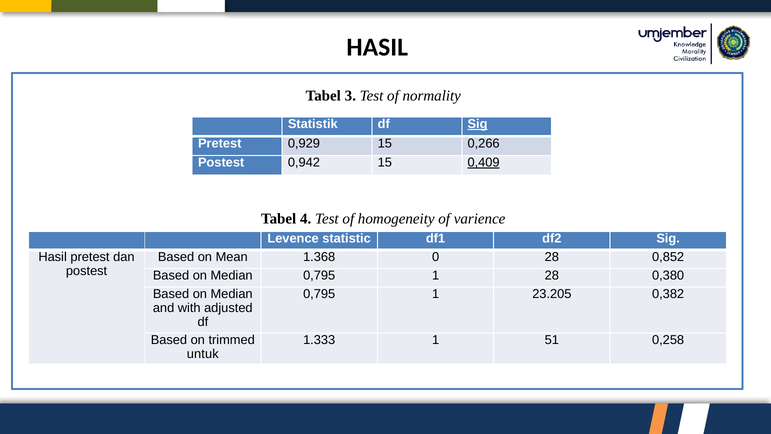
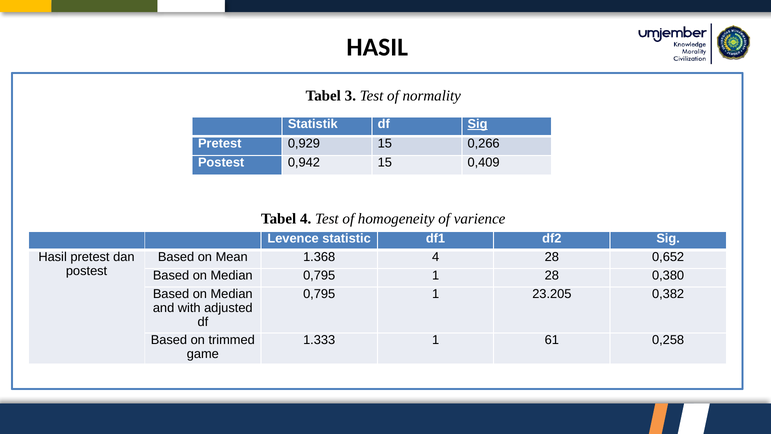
0,409 underline: present -> none (484, 162)
1.368 0: 0 -> 4 (436, 257)
0,852: 0,852 -> 0,652 (668, 257)
51: 51 -> 61 (552, 340)
untuk: untuk -> game (203, 354)
